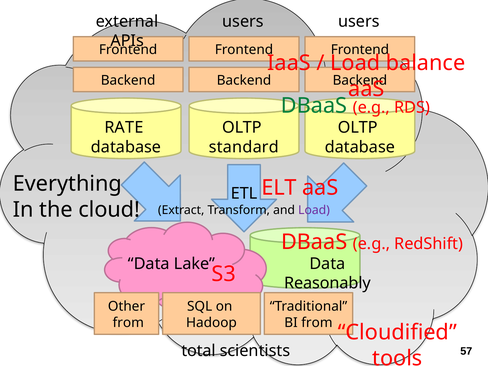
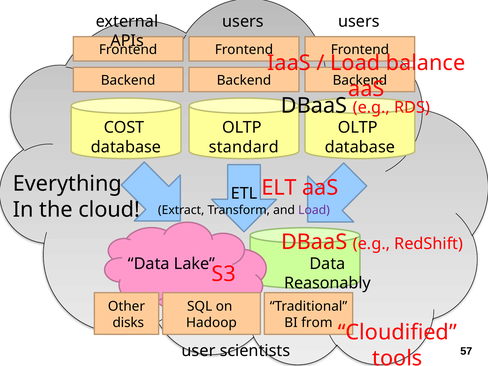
DBaaS colour: green -> black (314, 106)
RATE: RATE -> COST (124, 128)
from: from -> disks (128, 323)
total: total -> user (198, 351)
